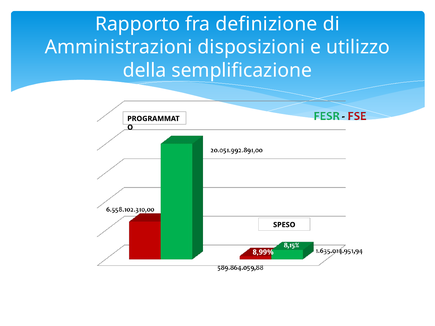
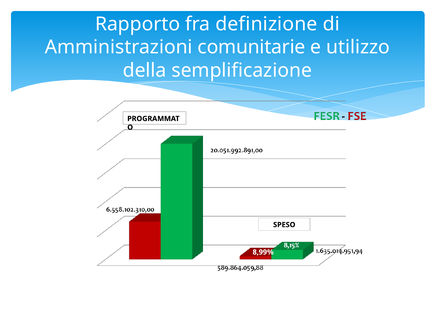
disposizioni: disposizioni -> comunitarie (252, 47)
